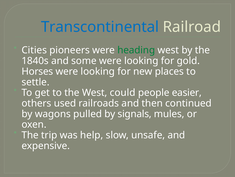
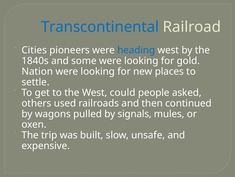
heading colour: green -> blue (136, 50)
Horses: Horses -> Nation (37, 71)
easier: easier -> asked (187, 92)
help: help -> built (92, 135)
